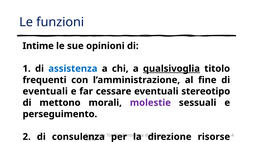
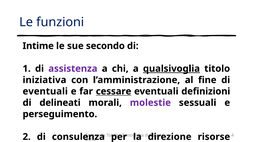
opinioni: opinioni -> secondo (105, 46)
assistenza colour: blue -> purple (73, 69)
frequenti: frequenti -> iniziativa (44, 80)
cessare underline: none -> present (114, 92)
stereotipo: stereotipo -> definizioni (206, 92)
mettono: mettono -> delineati (60, 103)
